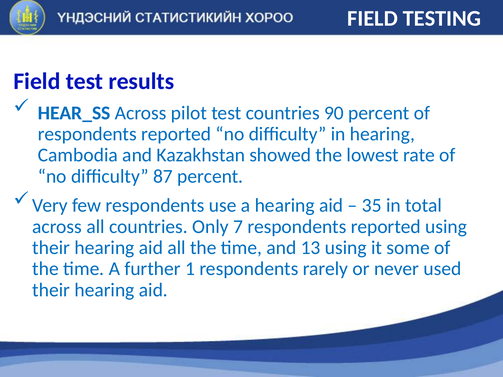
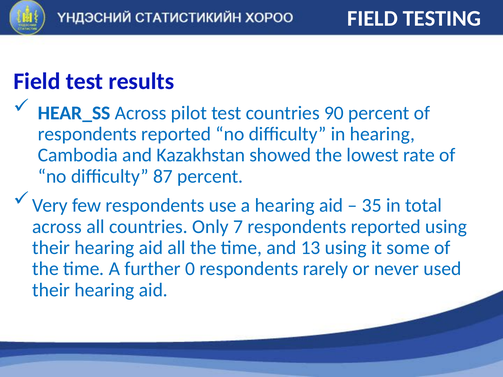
1: 1 -> 0 (190, 269)
